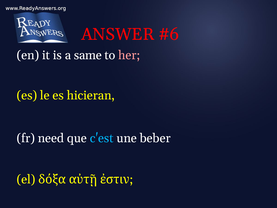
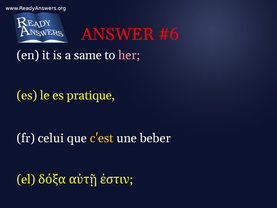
hicieran: hicieran -> pratique (91, 95)
need: need -> celui (51, 138)
c'est colour: light blue -> yellow (102, 138)
